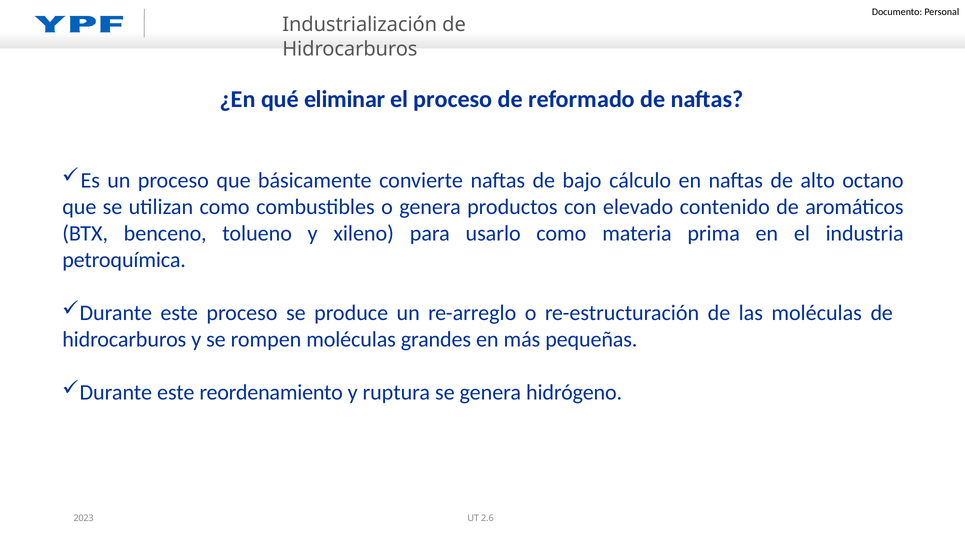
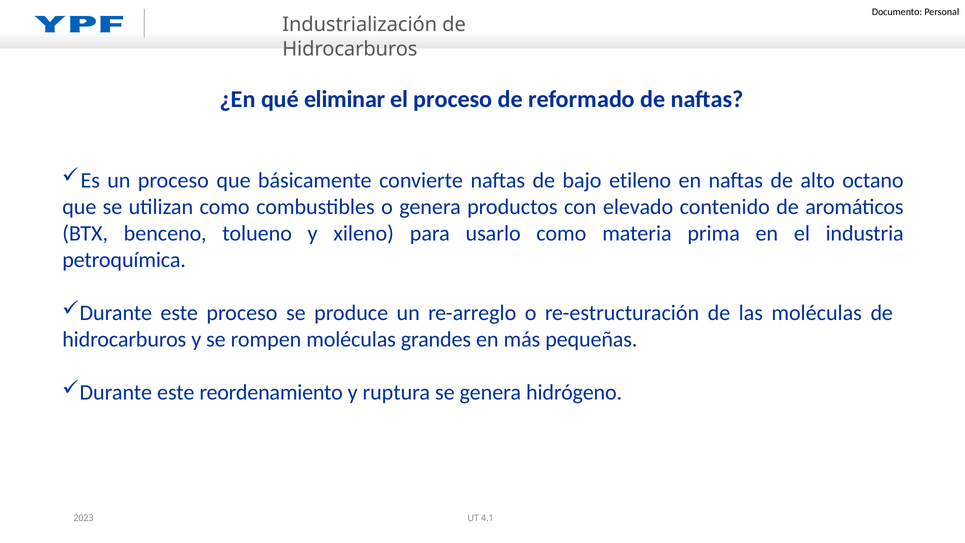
cálculo: cálculo -> etileno (640, 180)
2.6: 2.6 -> 4.1 (487, 518)
